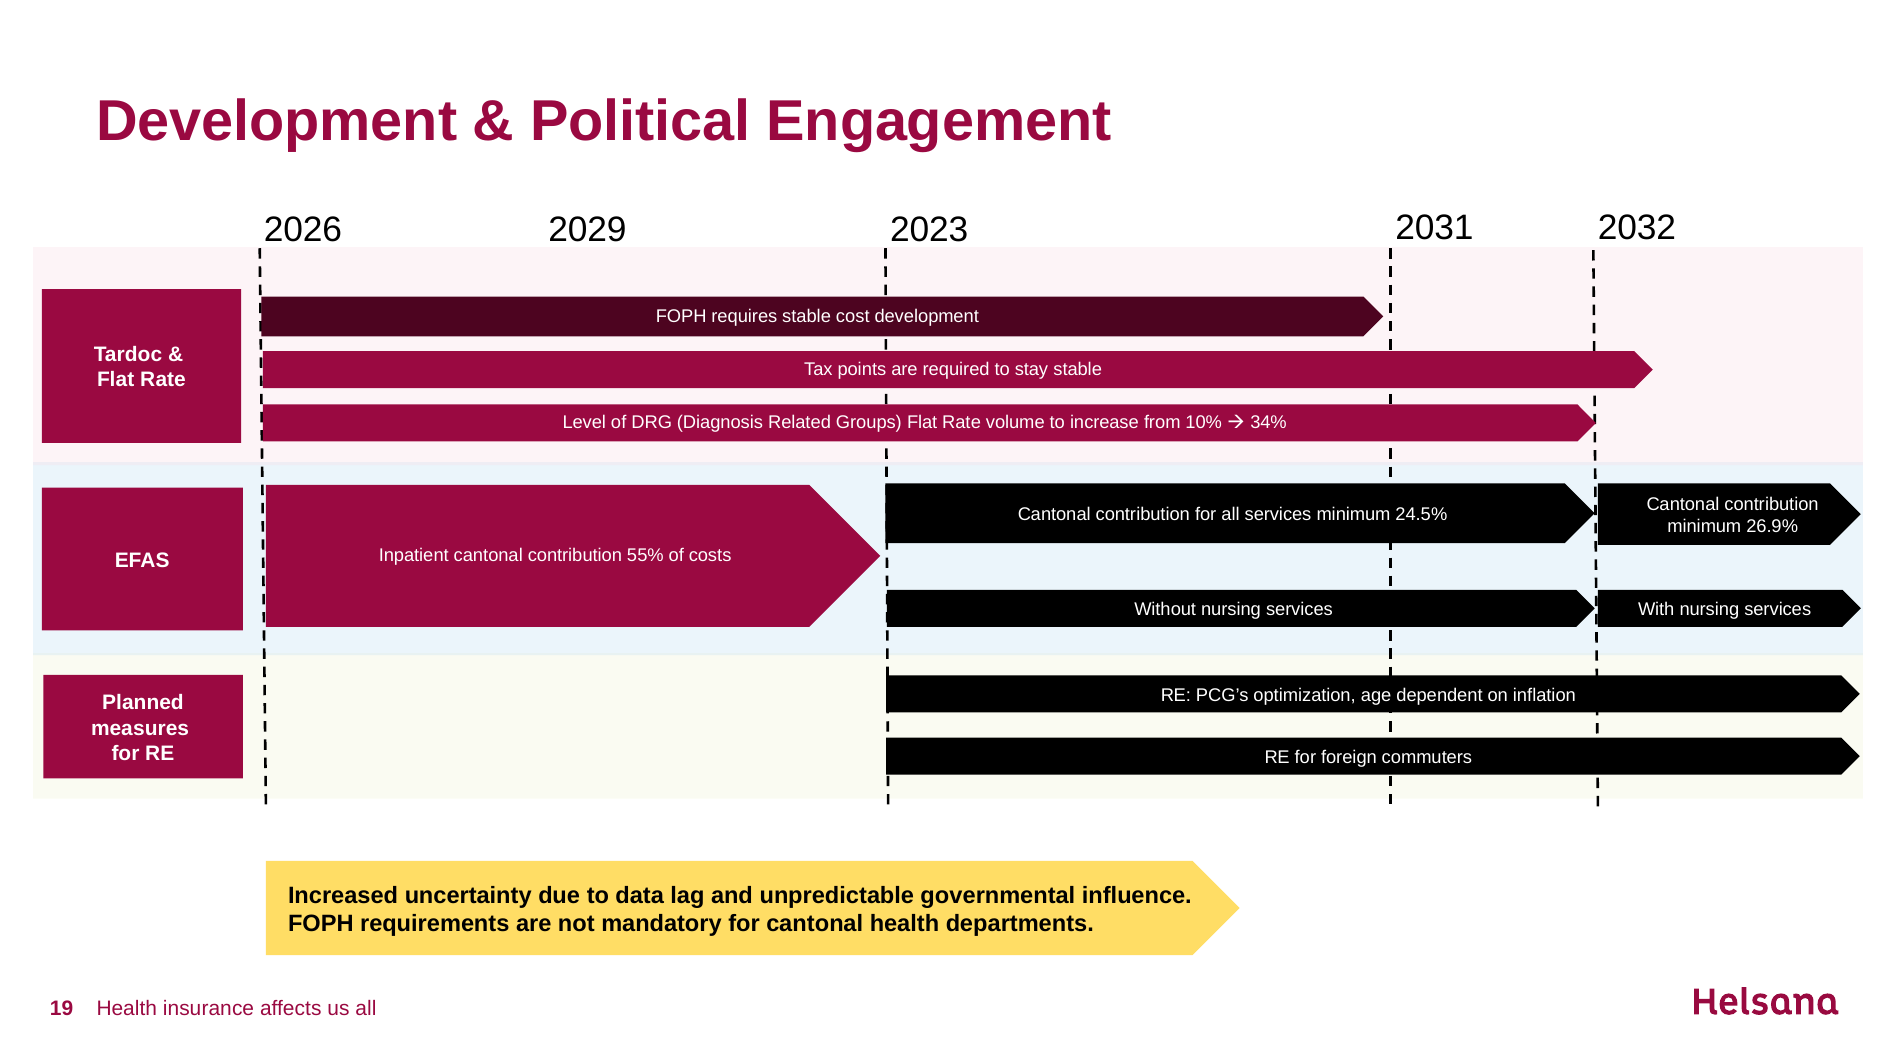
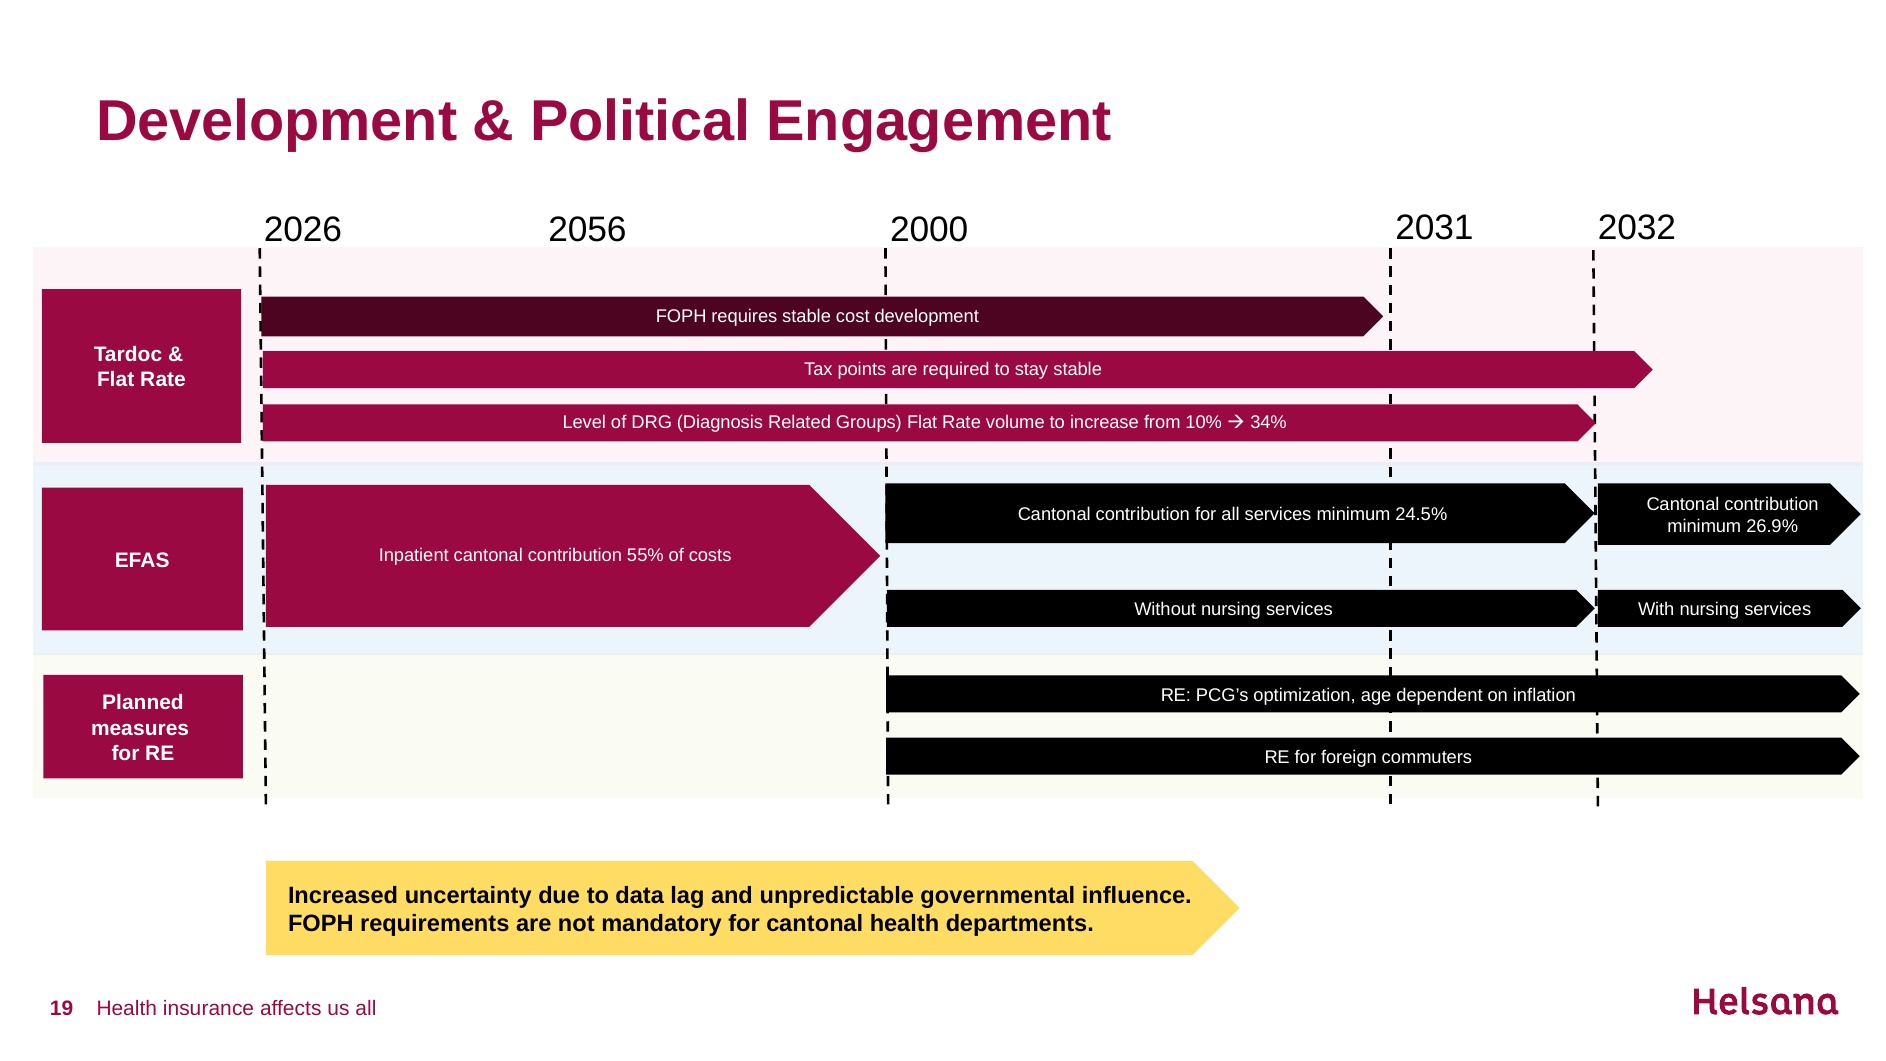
2023: 2023 -> 2000 (929, 230)
2029: 2029 -> 2056 (588, 230)
